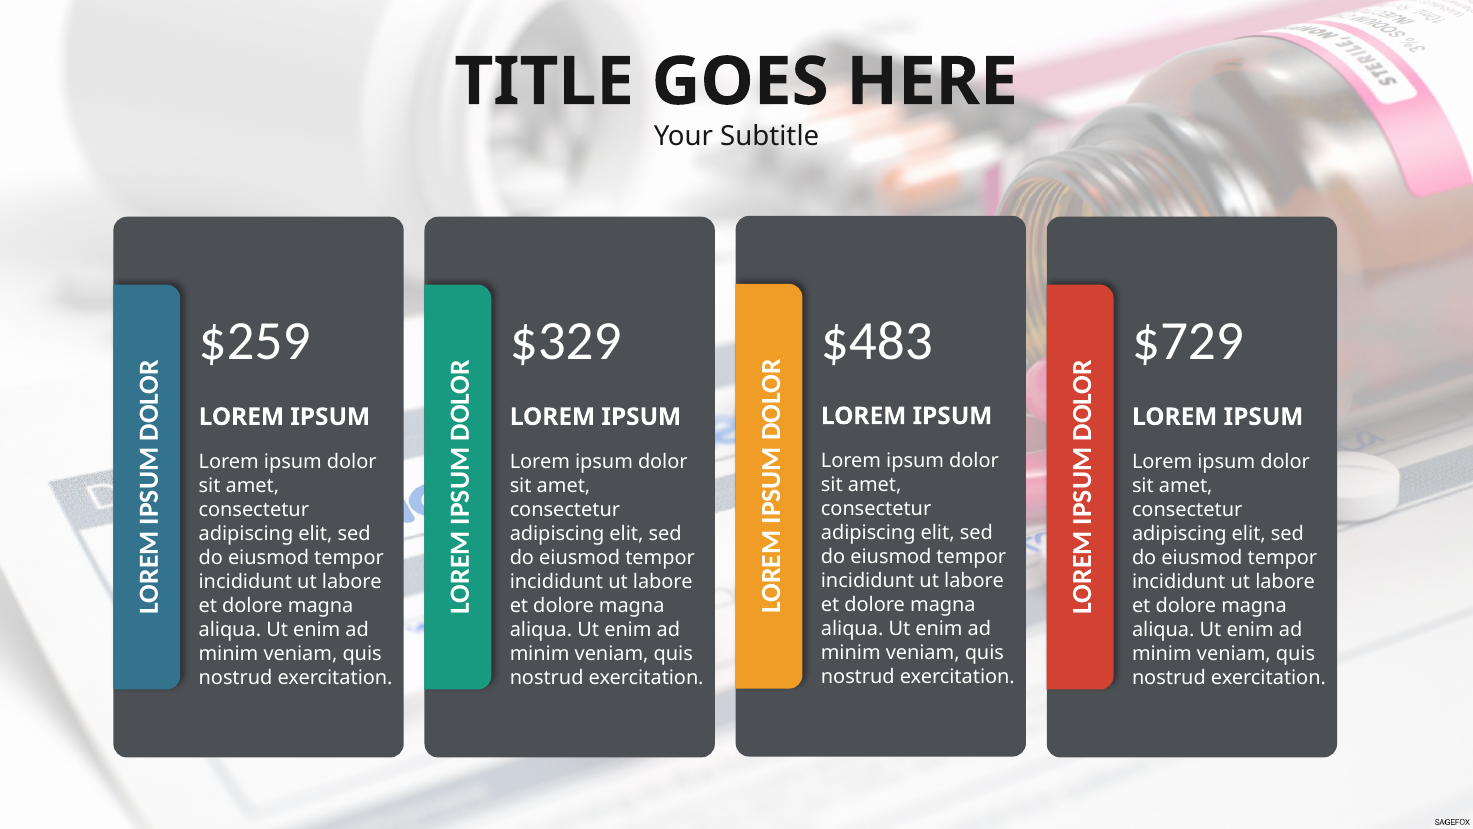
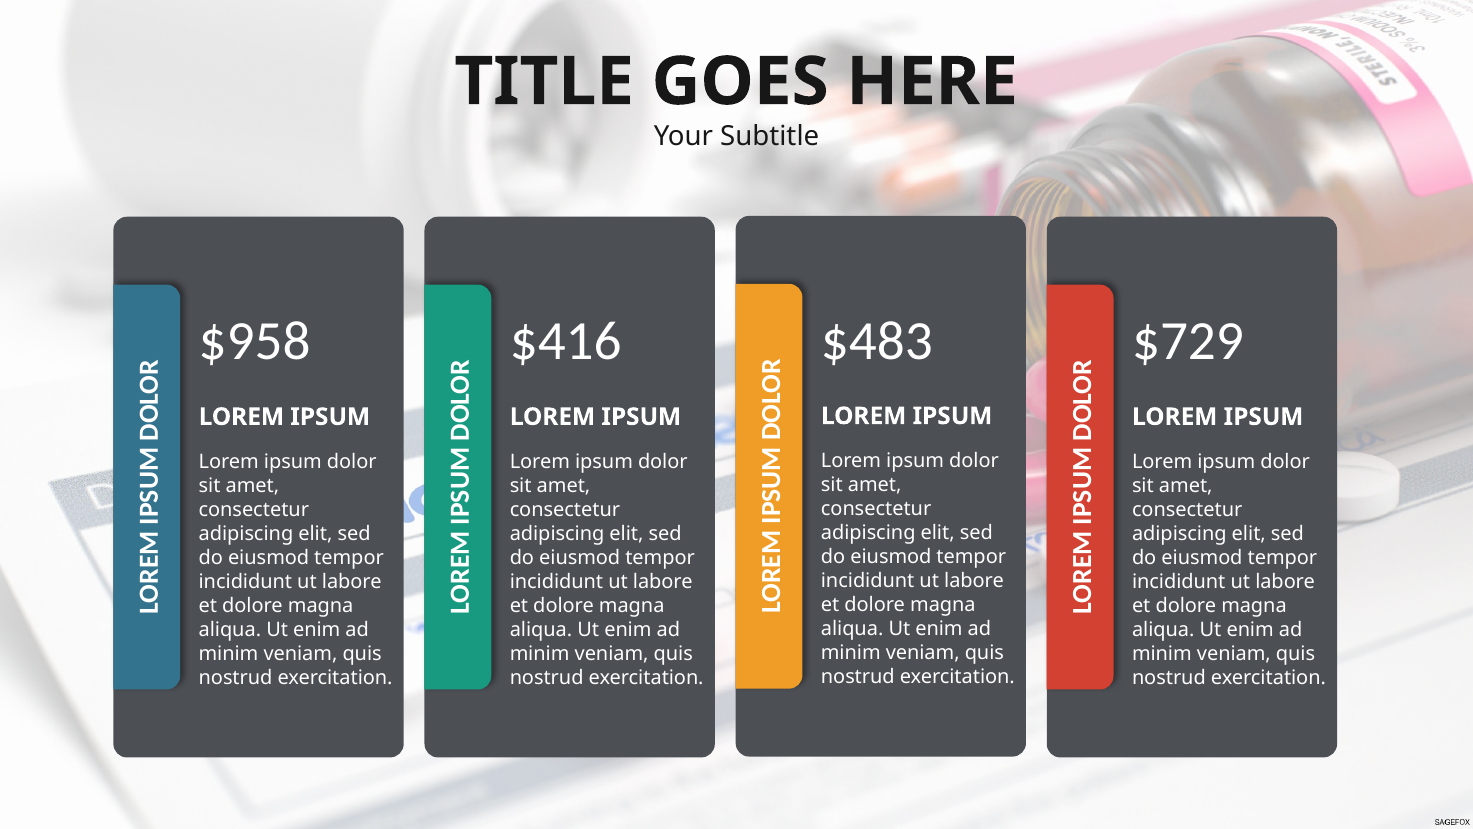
$259: $259 -> $958 (255, 342)
$329: $329 -> $416 (566, 342)
